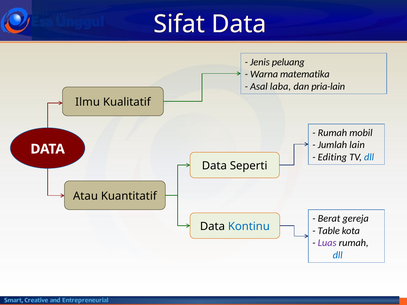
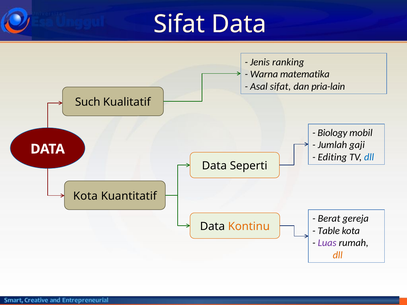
peluang: peluang -> ranking (288, 62)
Asal laba: laba -> sifat (280, 86)
Ilmu: Ilmu -> Such (88, 102)
Rumah: Rumah -> Biology (332, 133)
lain: lain -> gaji (357, 145)
Atau: Atau -> Kota (85, 196)
Kontinu colour: blue -> orange (249, 227)
dll colour: blue -> orange (338, 255)
